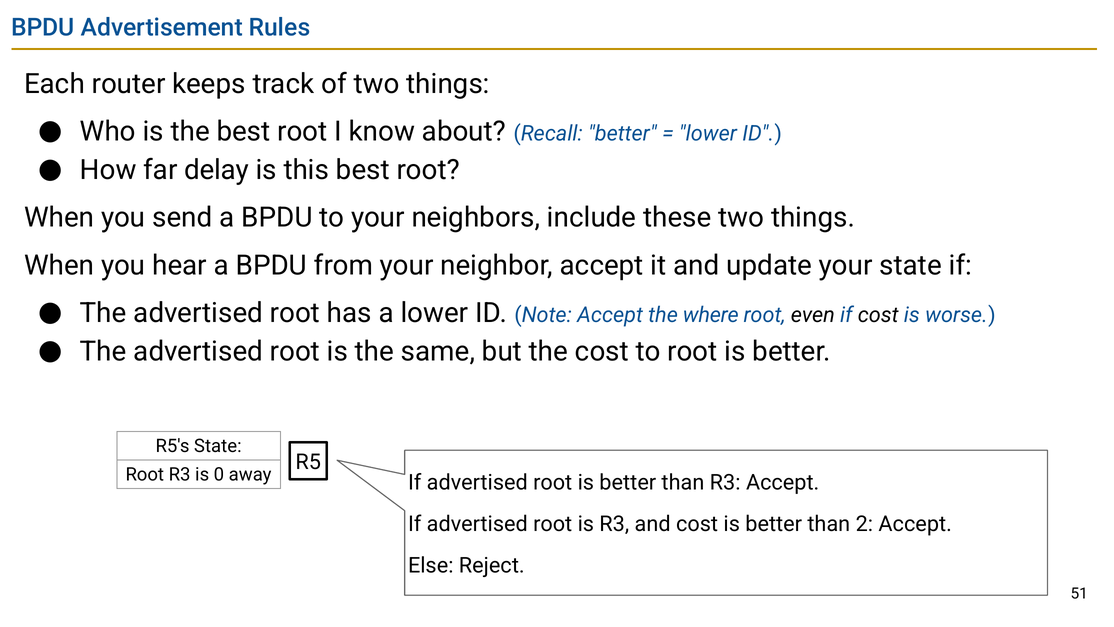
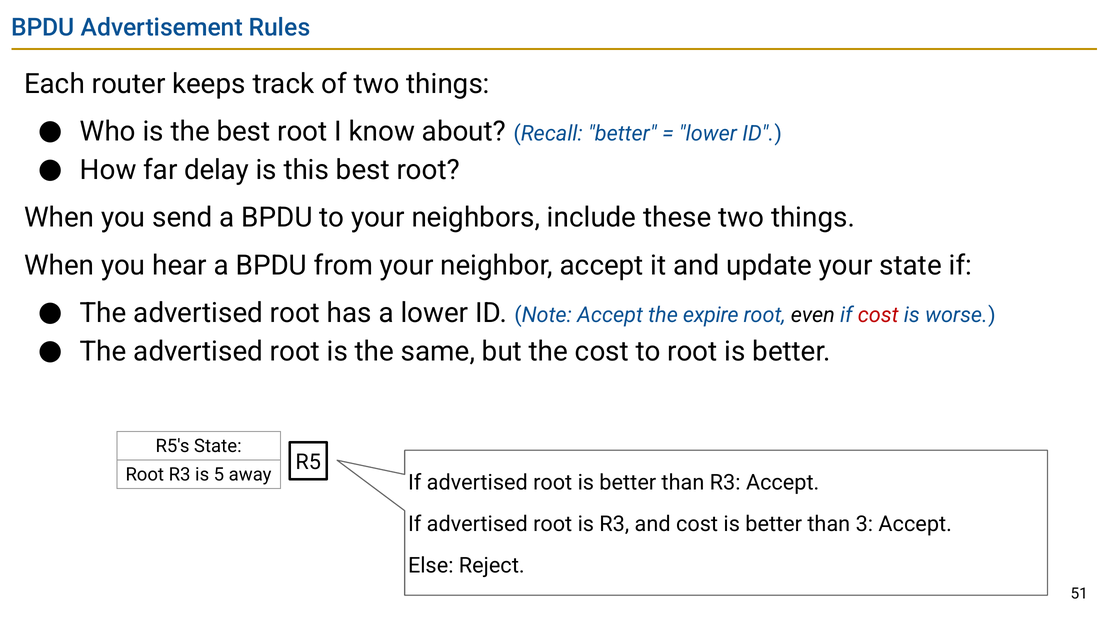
where: where -> expire (711, 315)
cost colour: black -> red (878, 315)
0: 0 -> 5 (219, 474)
2: 2 -> 3 (864, 524)
